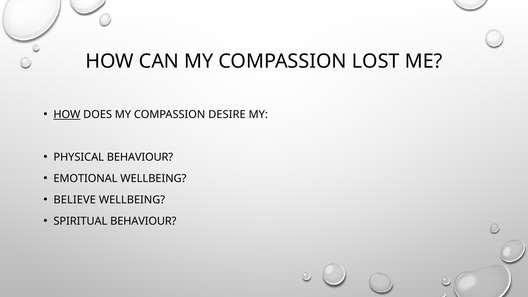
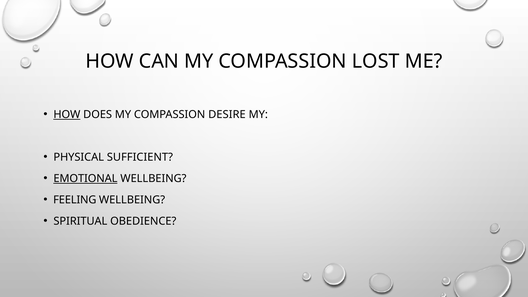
PHYSICAL BEHAVIOUR: BEHAVIOUR -> SUFFICIENT (140, 157)
EMOTIONAL underline: none -> present (85, 179)
BELIEVE: BELIEVE -> FEELING (75, 200)
SPIRITUAL BEHAVIOUR: BEHAVIOUR -> OBEDIENCE (143, 221)
